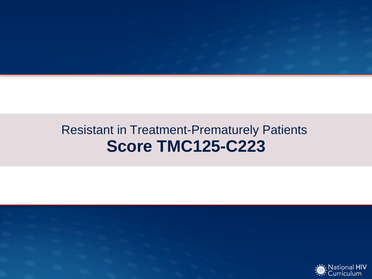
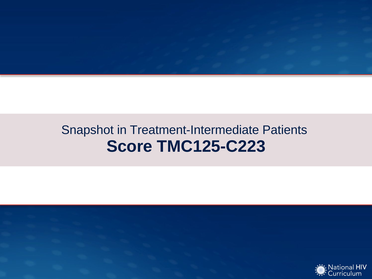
Resistant: Resistant -> Snapshot (87, 130)
Treatment-Prematurely: Treatment-Prematurely -> Treatment-Intermediate (194, 130)
